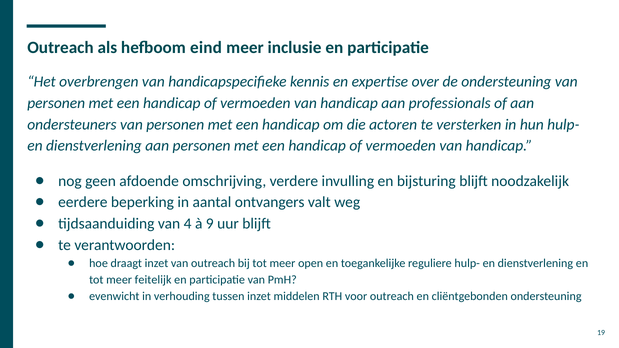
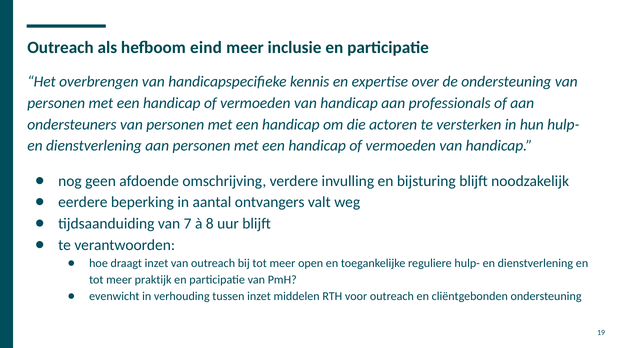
4: 4 -> 7 (188, 224)
9: 9 -> 8 (210, 224)
feitelijk: feitelijk -> praktijk (153, 280)
